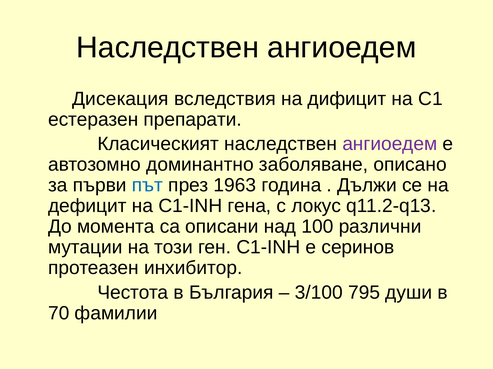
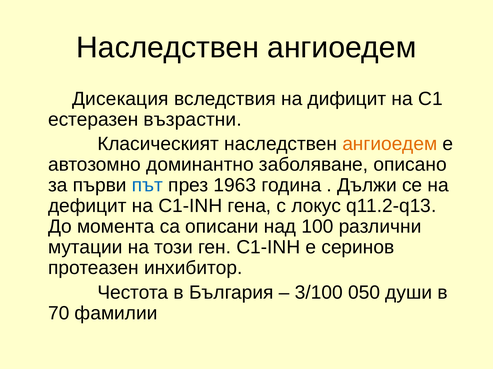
препарати: препарати -> възрастни (193, 120)
ангиоедем colour: purple -> orange (390, 144)
795: 795 -> 050 (364, 293)
